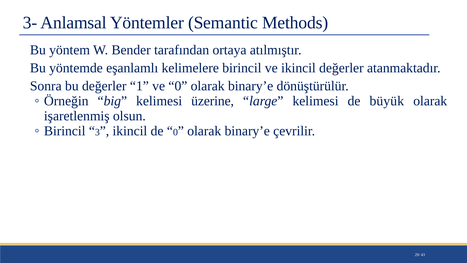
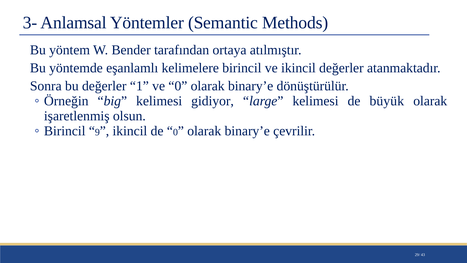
üzerine: üzerine -> gidiyor (213, 101)
3: 3 -> 9 (97, 132)
